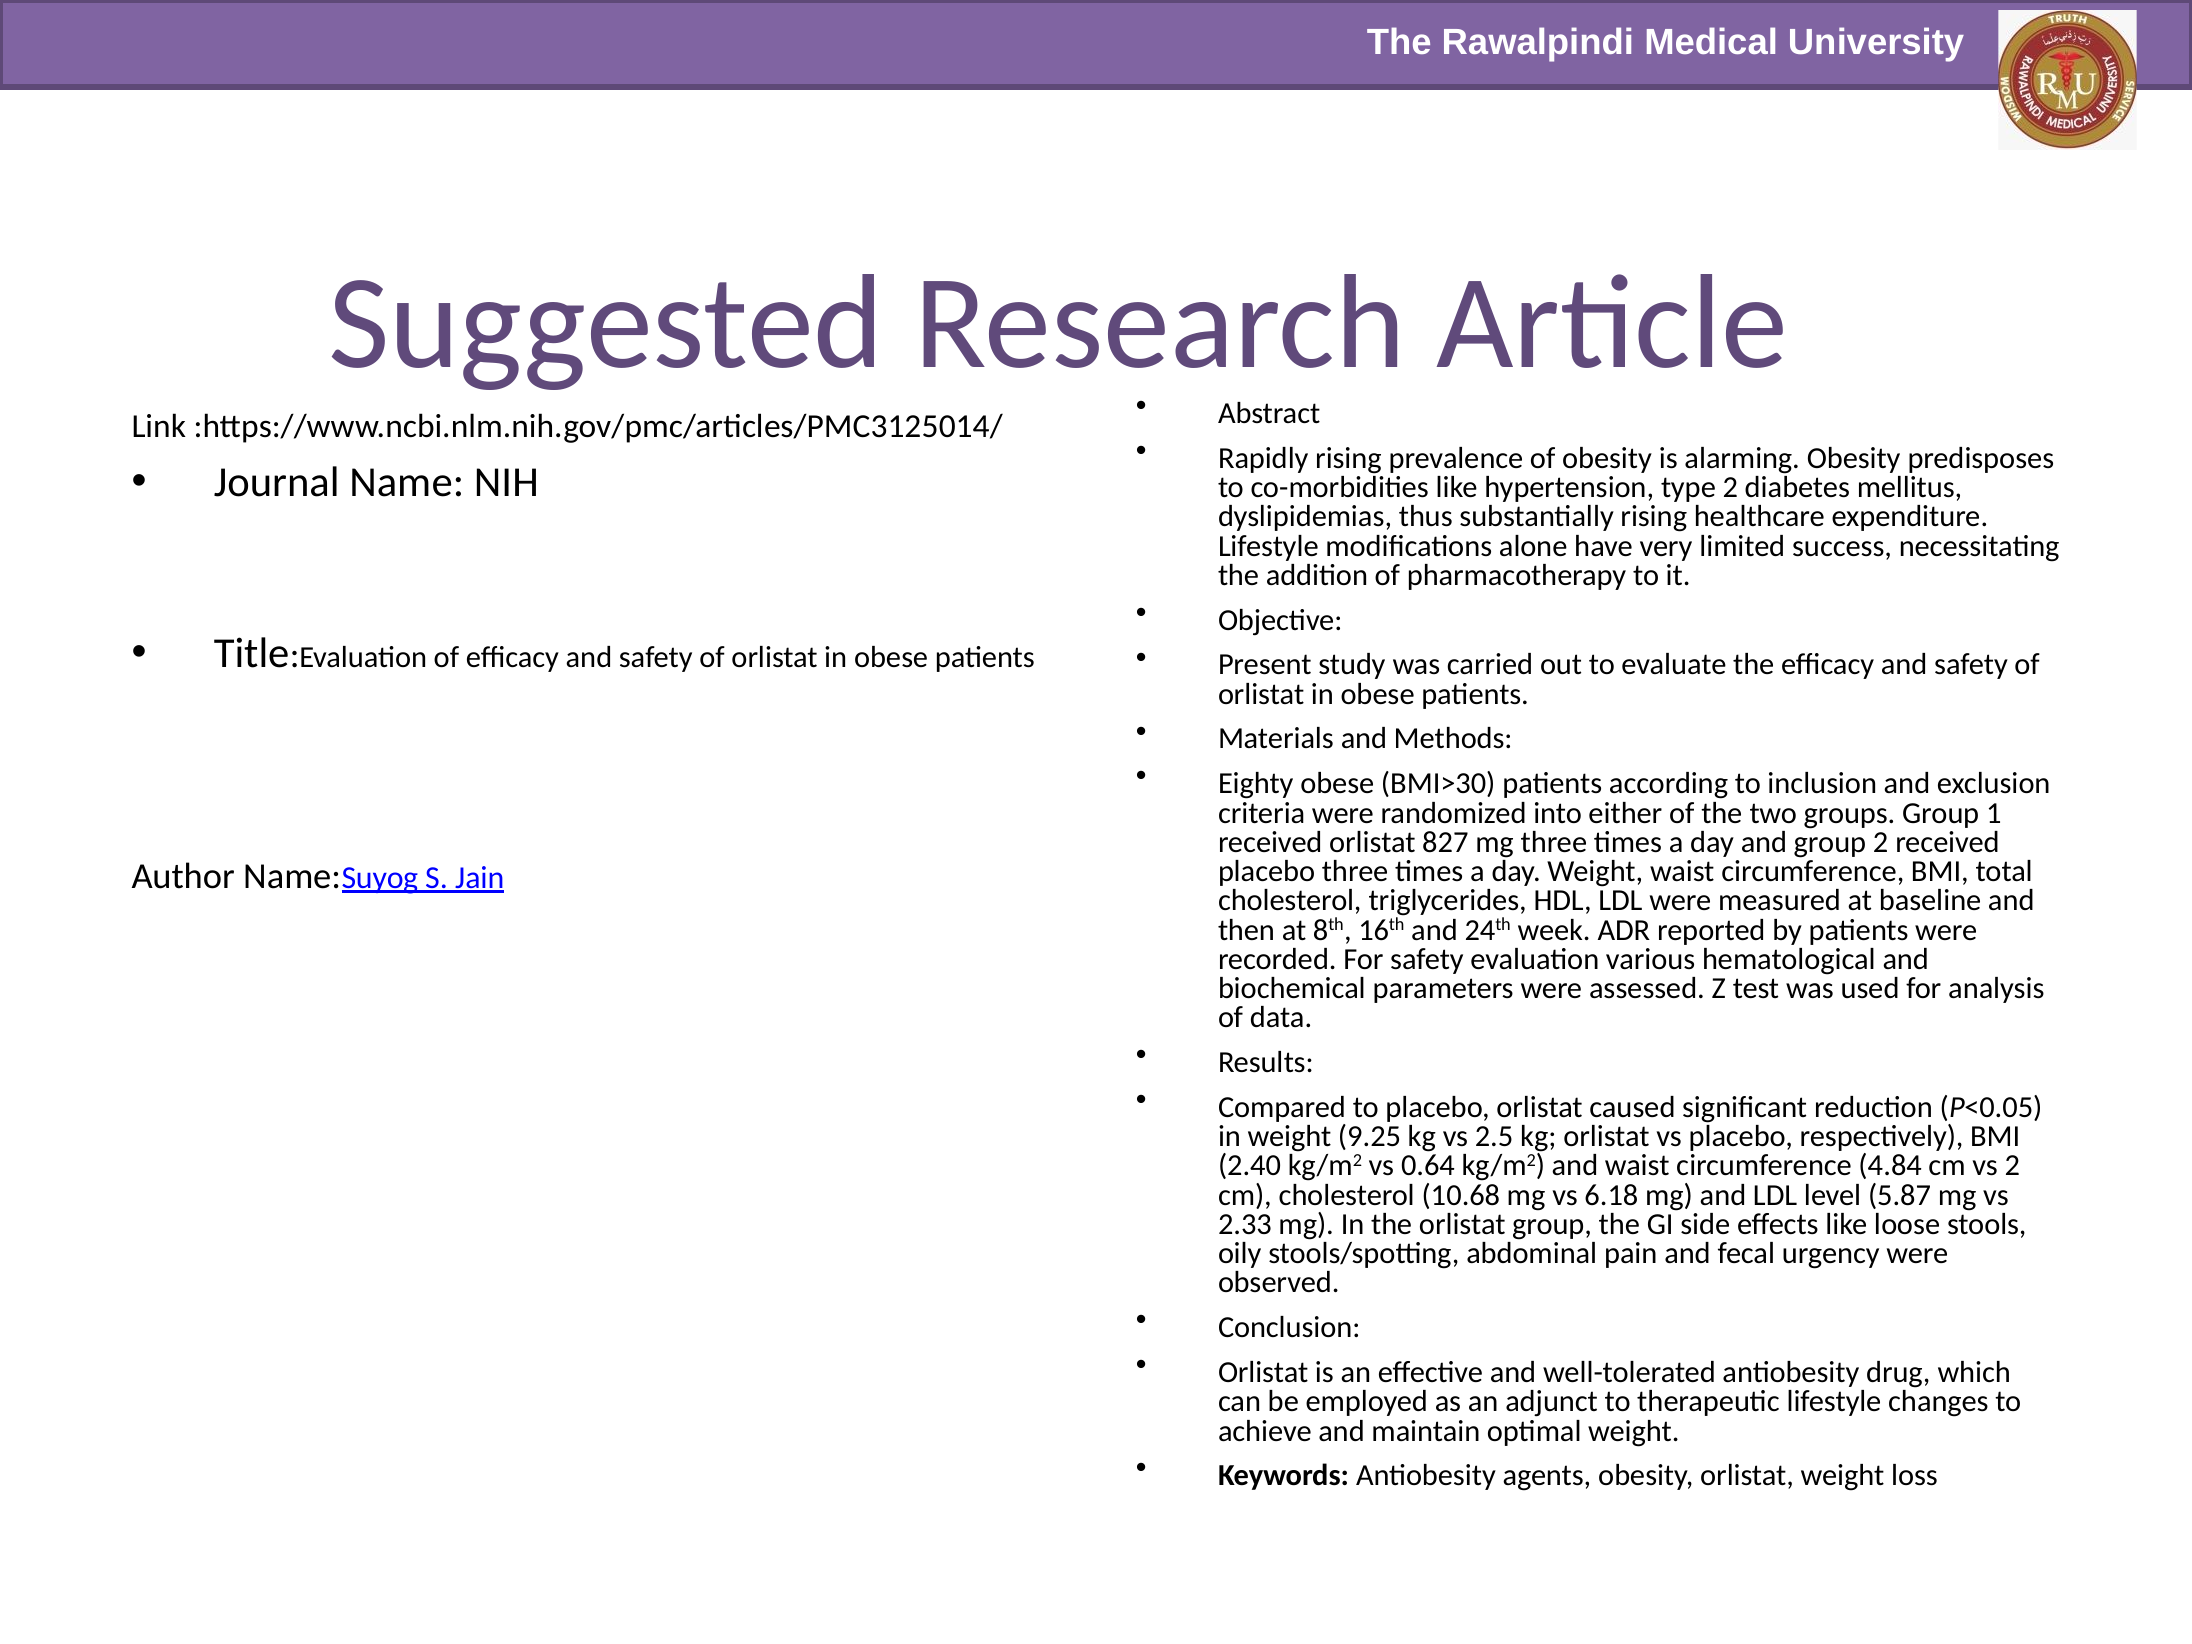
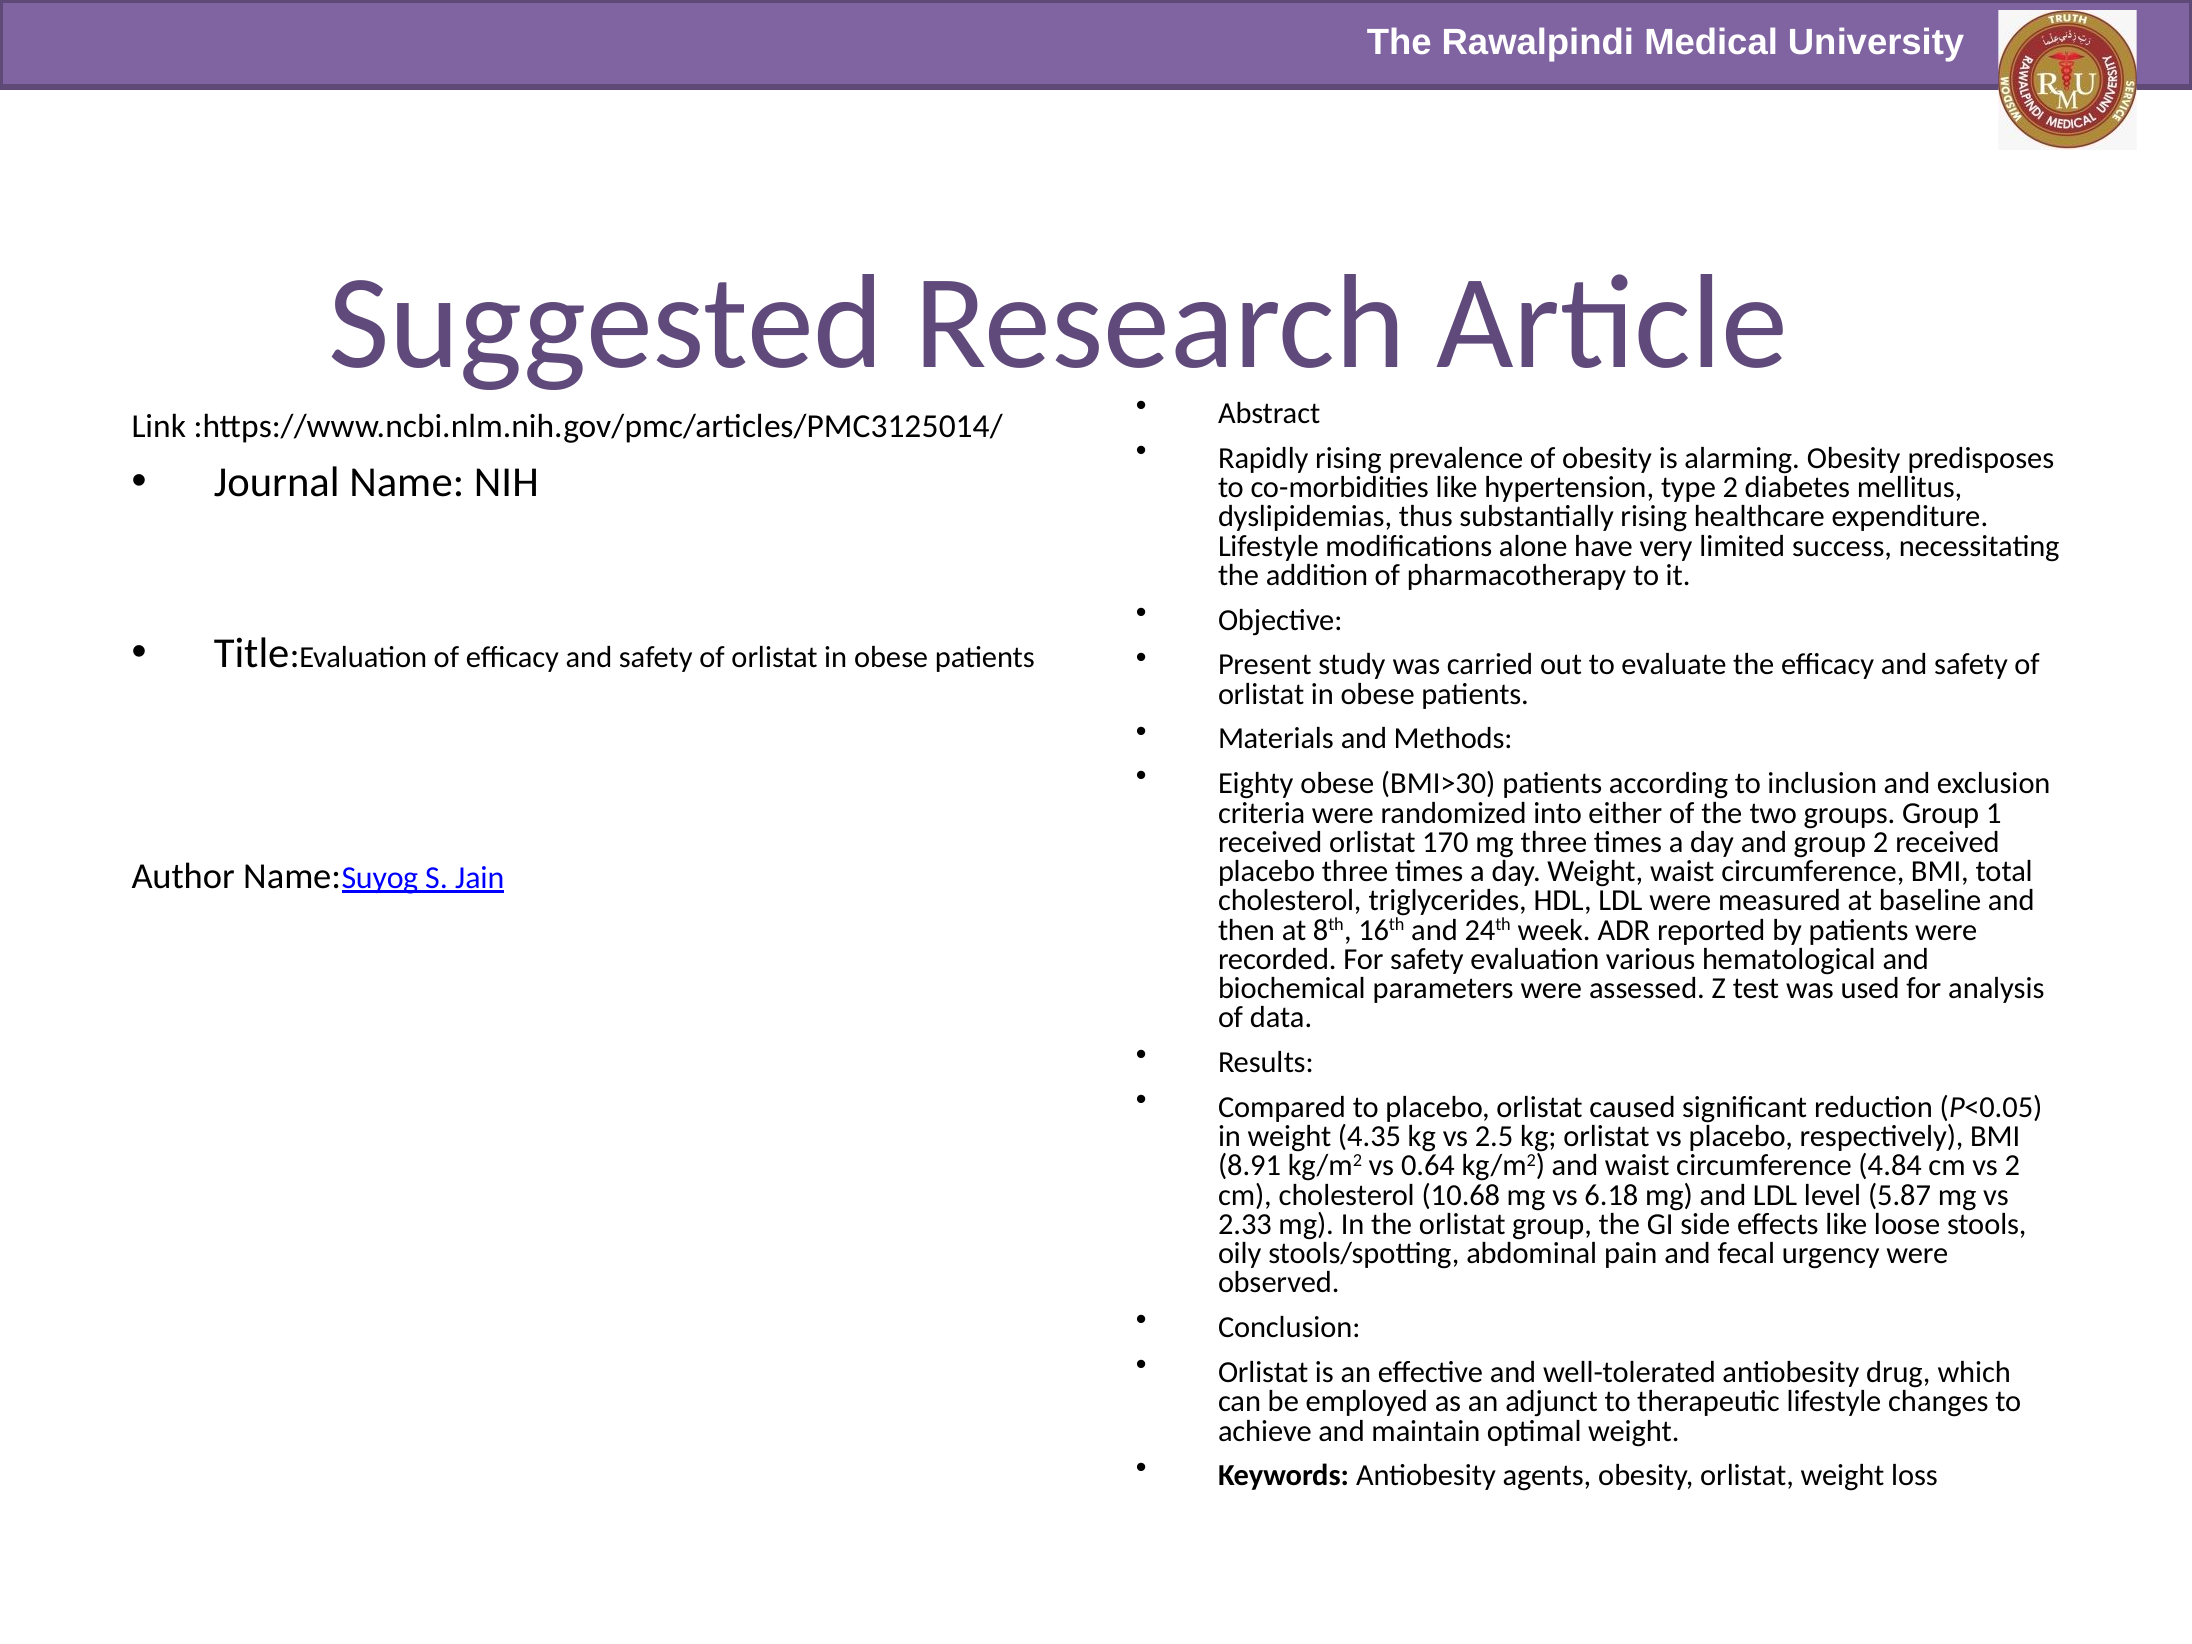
827: 827 -> 170 (1445, 842)
9.25: 9.25 -> 4.35 (1370, 1137)
2.40: 2.40 -> 8.91 (1250, 1166)
